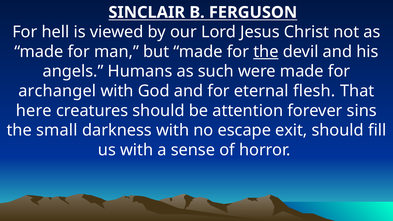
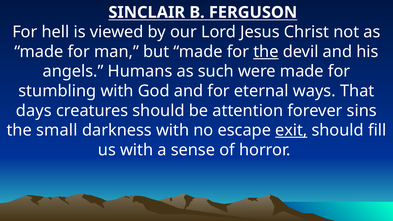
archangel: archangel -> stumbling (57, 91)
flesh: flesh -> ways (314, 91)
here: here -> days (34, 111)
exit underline: none -> present (291, 130)
